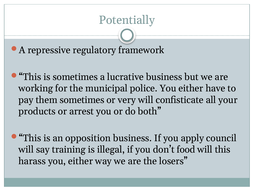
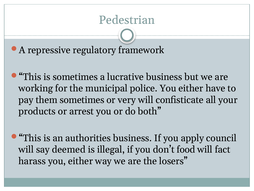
Potentially: Potentially -> Pedestrian (127, 20)
opposition: opposition -> authorities (88, 138)
training: training -> deemed (69, 149)
will this: this -> fact (223, 149)
